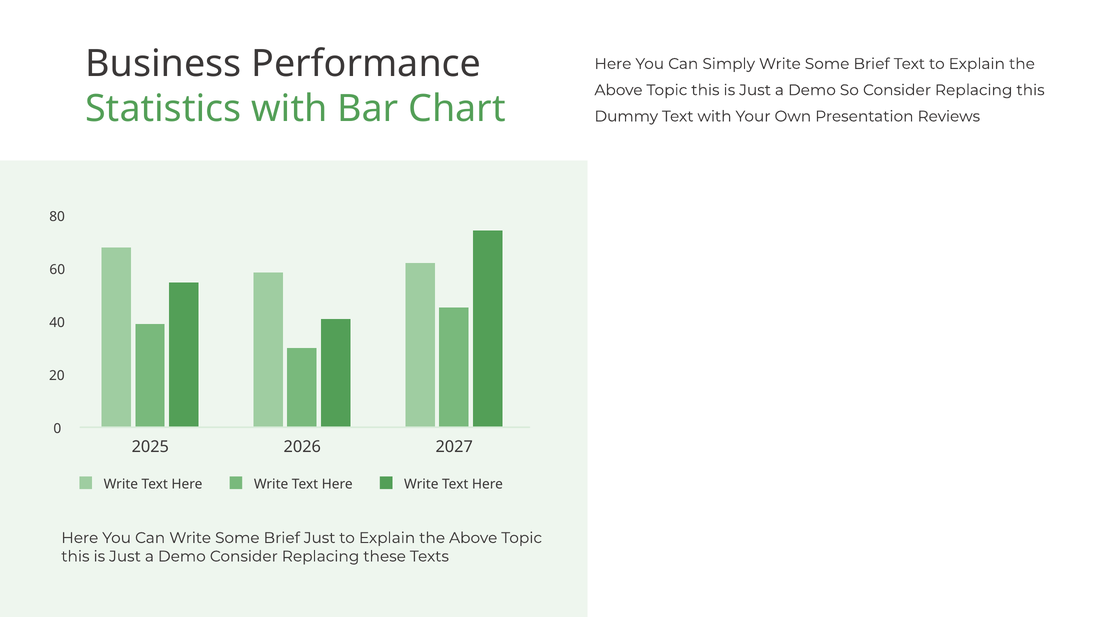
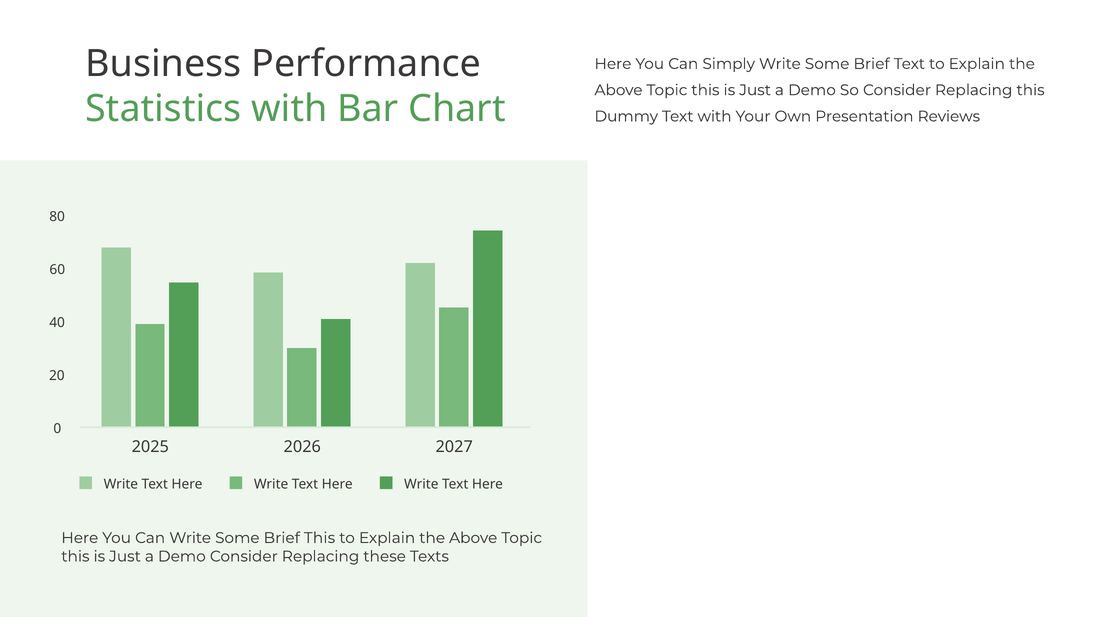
Brief Just: Just -> This (320, 538)
